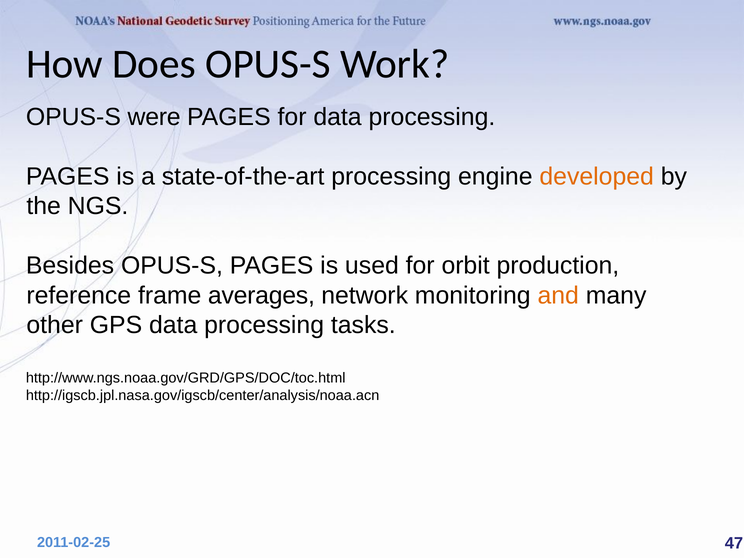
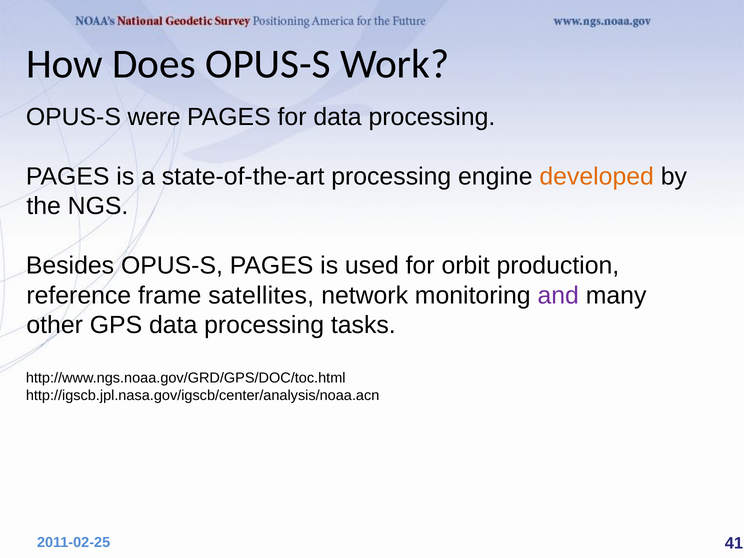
averages: averages -> satellites (261, 296)
and colour: orange -> purple (558, 296)
47: 47 -> 41 (734, 543)
